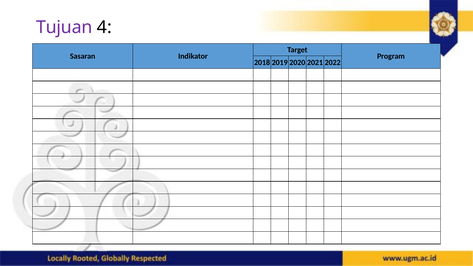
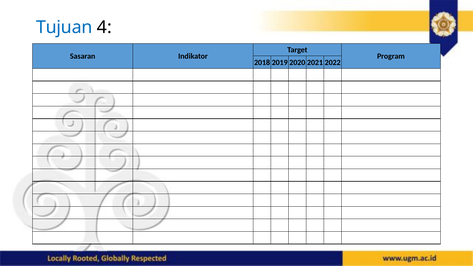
Tujuan colour: purple -> blue (64, 27)
